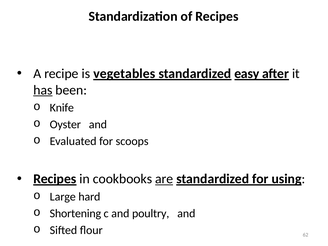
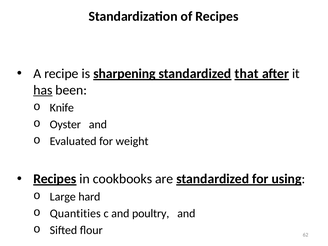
vegetables: vegetables -> sharpening (124, 74)
easy: easy -> that (247, 74)
scoops: scoops -> weight (132, 141)
are underline: present -> none (164, 179)
Shortening: Shortening -> Quantities (75, 213)
